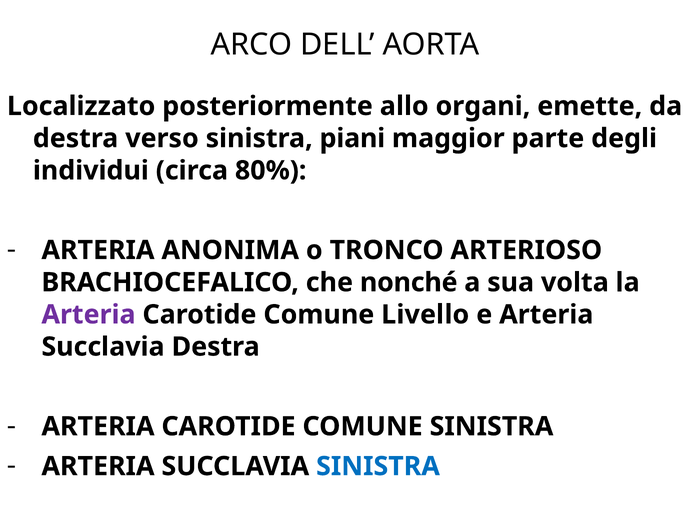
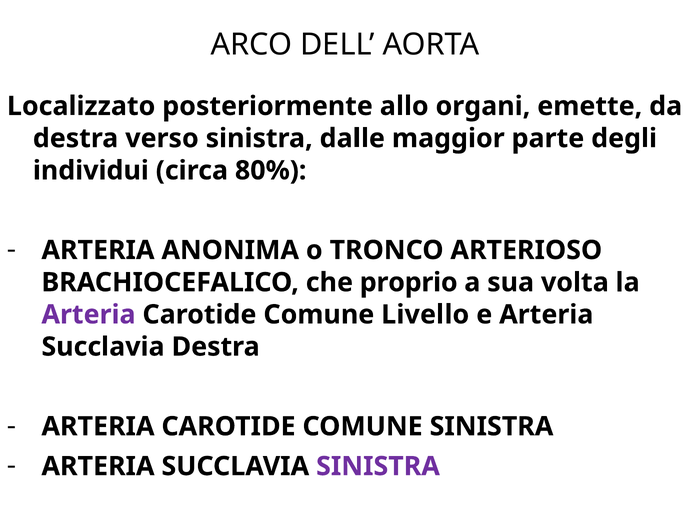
piani: piani -> dalle (352, 138)
nonché: nonché -> proprio (409, 283)
SINISTRA colour: blue -> purple (378, 467)
